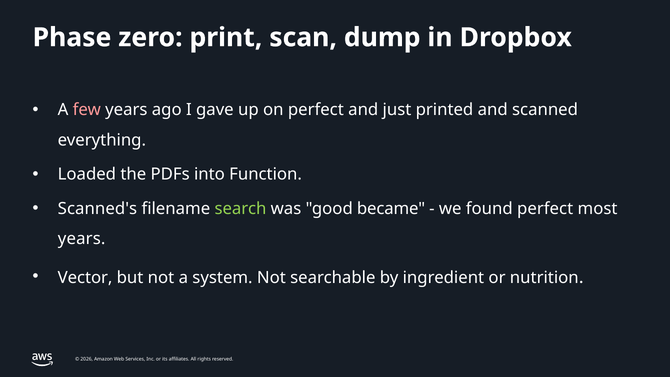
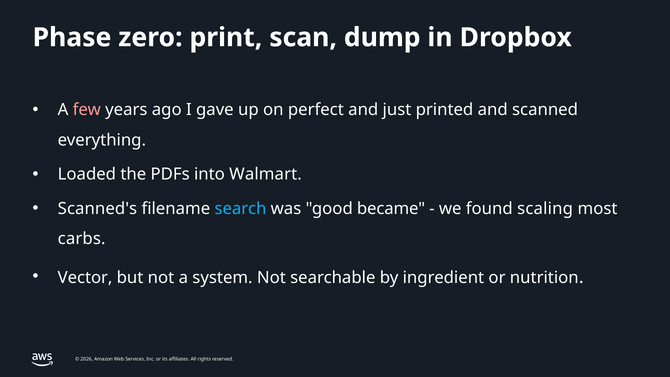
Function: Function -> Walmart (266, 174)
search colour: light green -> light blue (241, 209)
found perfect: perfect -> scaling (545, 209)
years: years -> carbs (82, 239)
